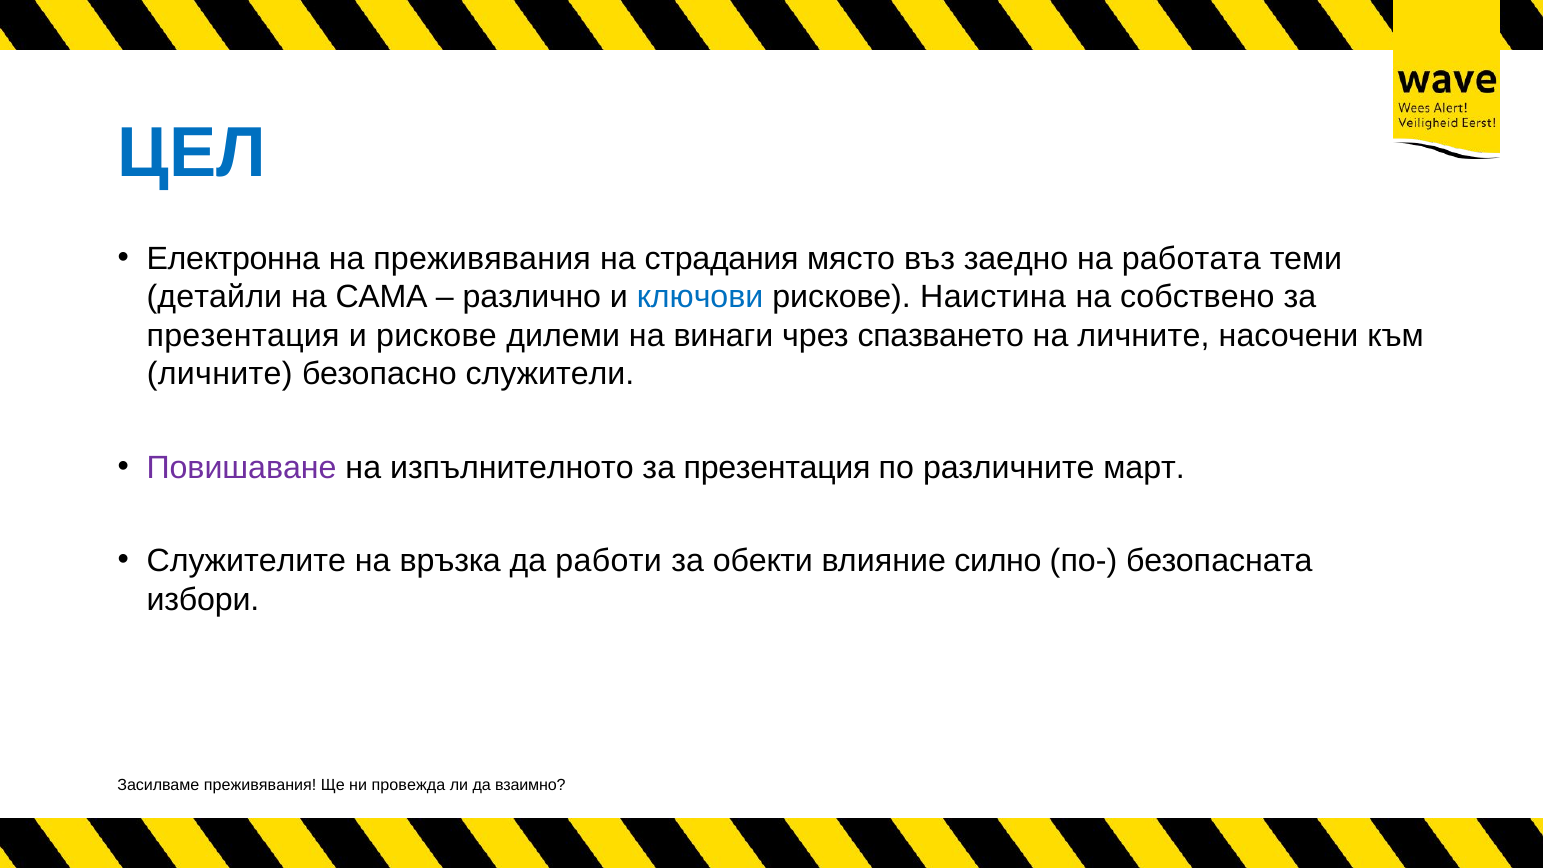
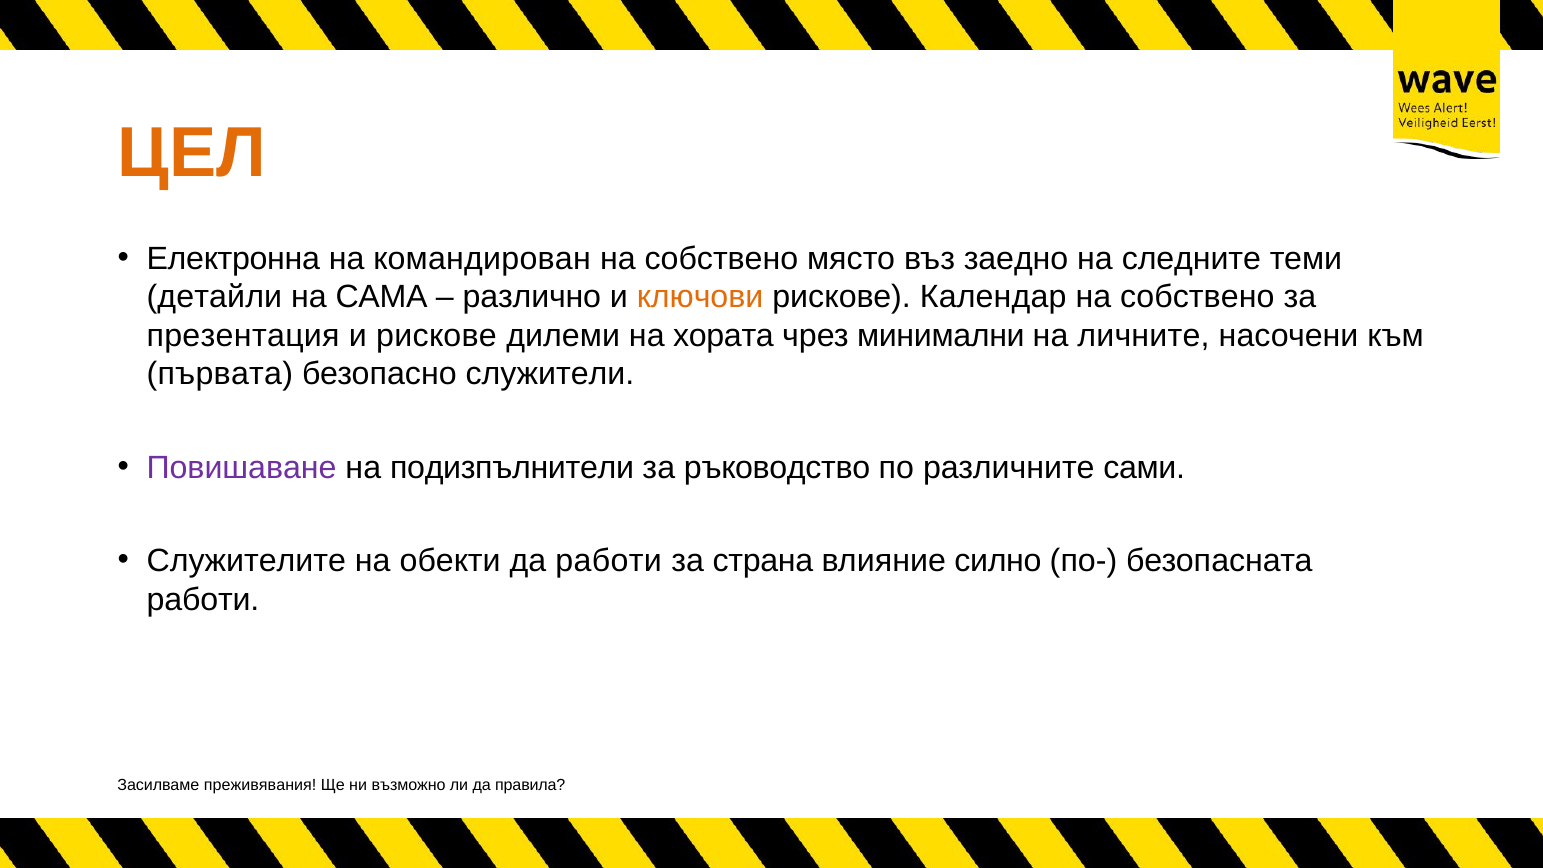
ЦЕЛ colour: blue -> orange (192, 153)
на преживявания: преживявания -> командирован (482, 258)
страдания: страдания -> собствено (721, 258)
работата: работата -> следните (1191, 258)
ключови colour: blue -> orange (700, 297)
Наистина: Наистина -> Календар (993, 297)
винаги: винаги -> хората (723, 336)
спазването: спазването -> минимални (941, 336)
личните: личните -> първата (220, 374)
изпълнителното: изпълнителното -> подизпълнители (512, 468)
презентация: презентация -> ръководство (777, 468)
март: март -> сами (1144, 468)
връзка: връзка -> обекти (450, 561)
обекти: обекти -> страна (763, 561)
избори: избори -> работи (203, 600)
провежда: провежда -> възможно (409, 785)
взаимно: взаимно -> правила (530, 785)
